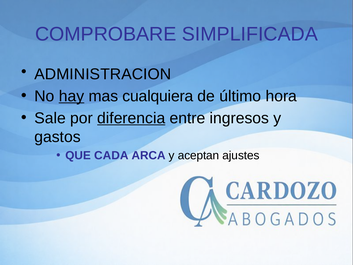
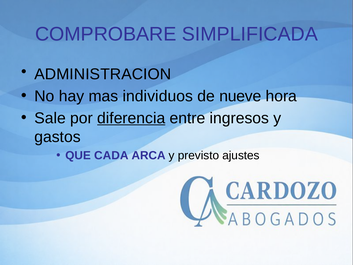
hay underline: present -> none (71, 96)
cualquiera: cualquiera -> individuos (158, 96)
último: último -> nueve (240, 96)
aceptan: aceptan -> previsto (198, 155)
